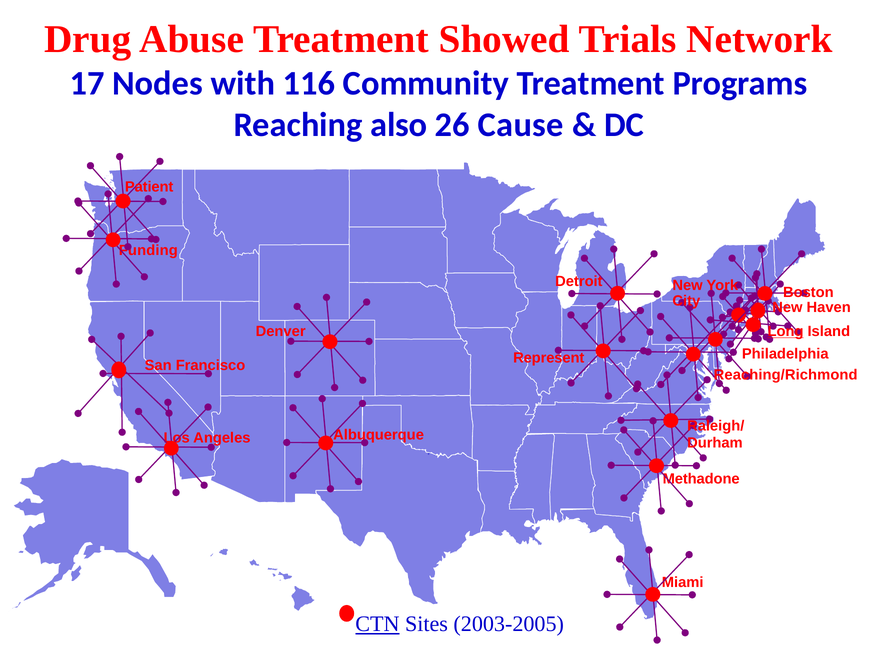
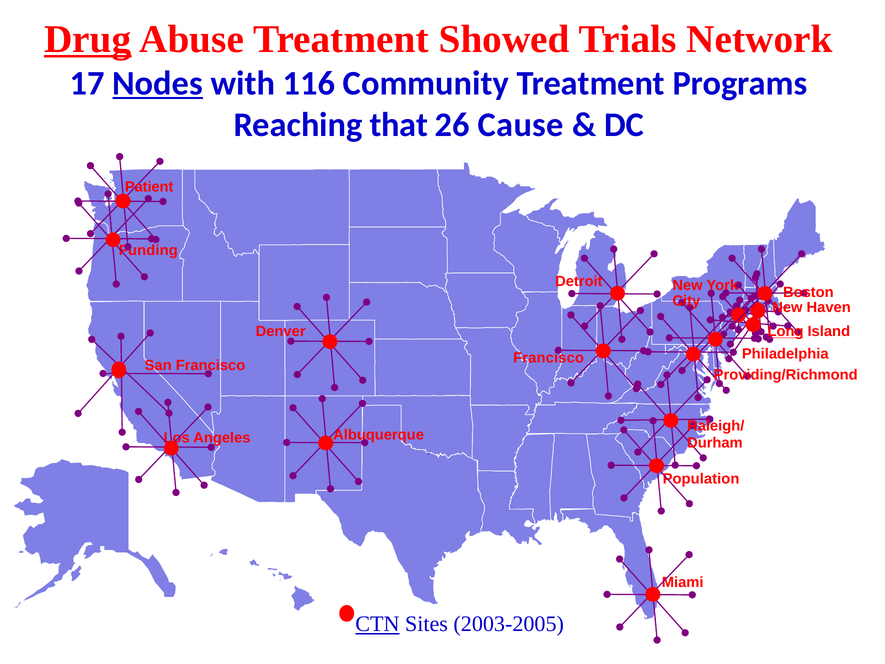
Drug underline: none -> present (88, 39)
Nodes underline: none -> present (158, 83)
also: also -> that (399, 125)
Represent: Represent -> Francisco (549, 358)
Reaching/Richmond: Reaching/Richmond -> Providing/Richmond (786, 375)
Methadone: Methadone -> Population (701, 479)
